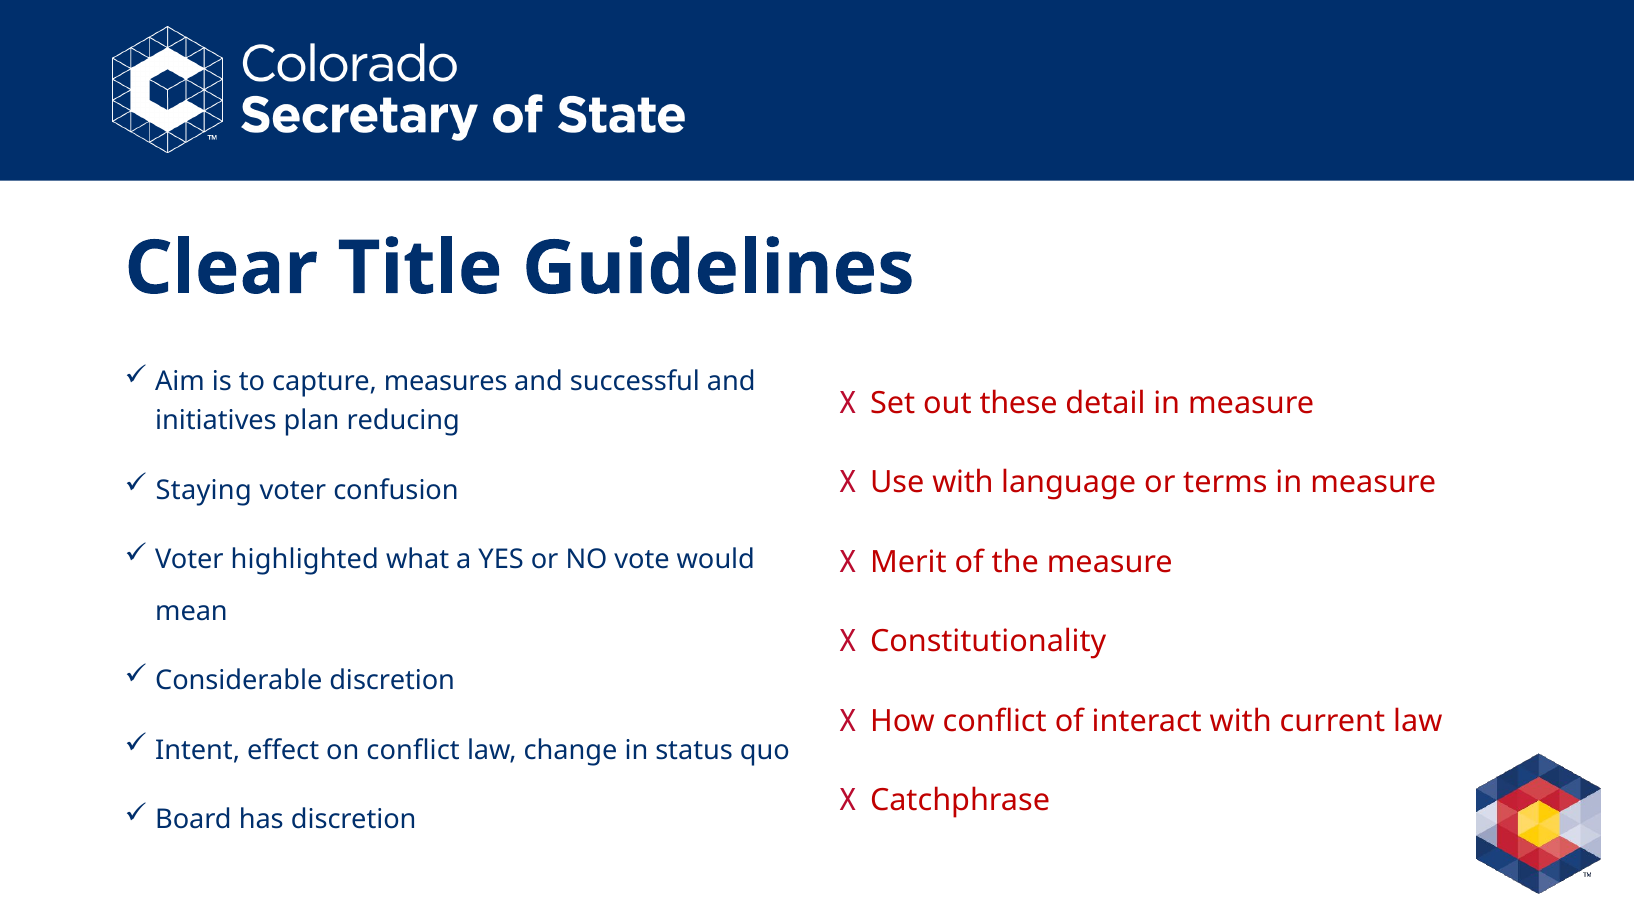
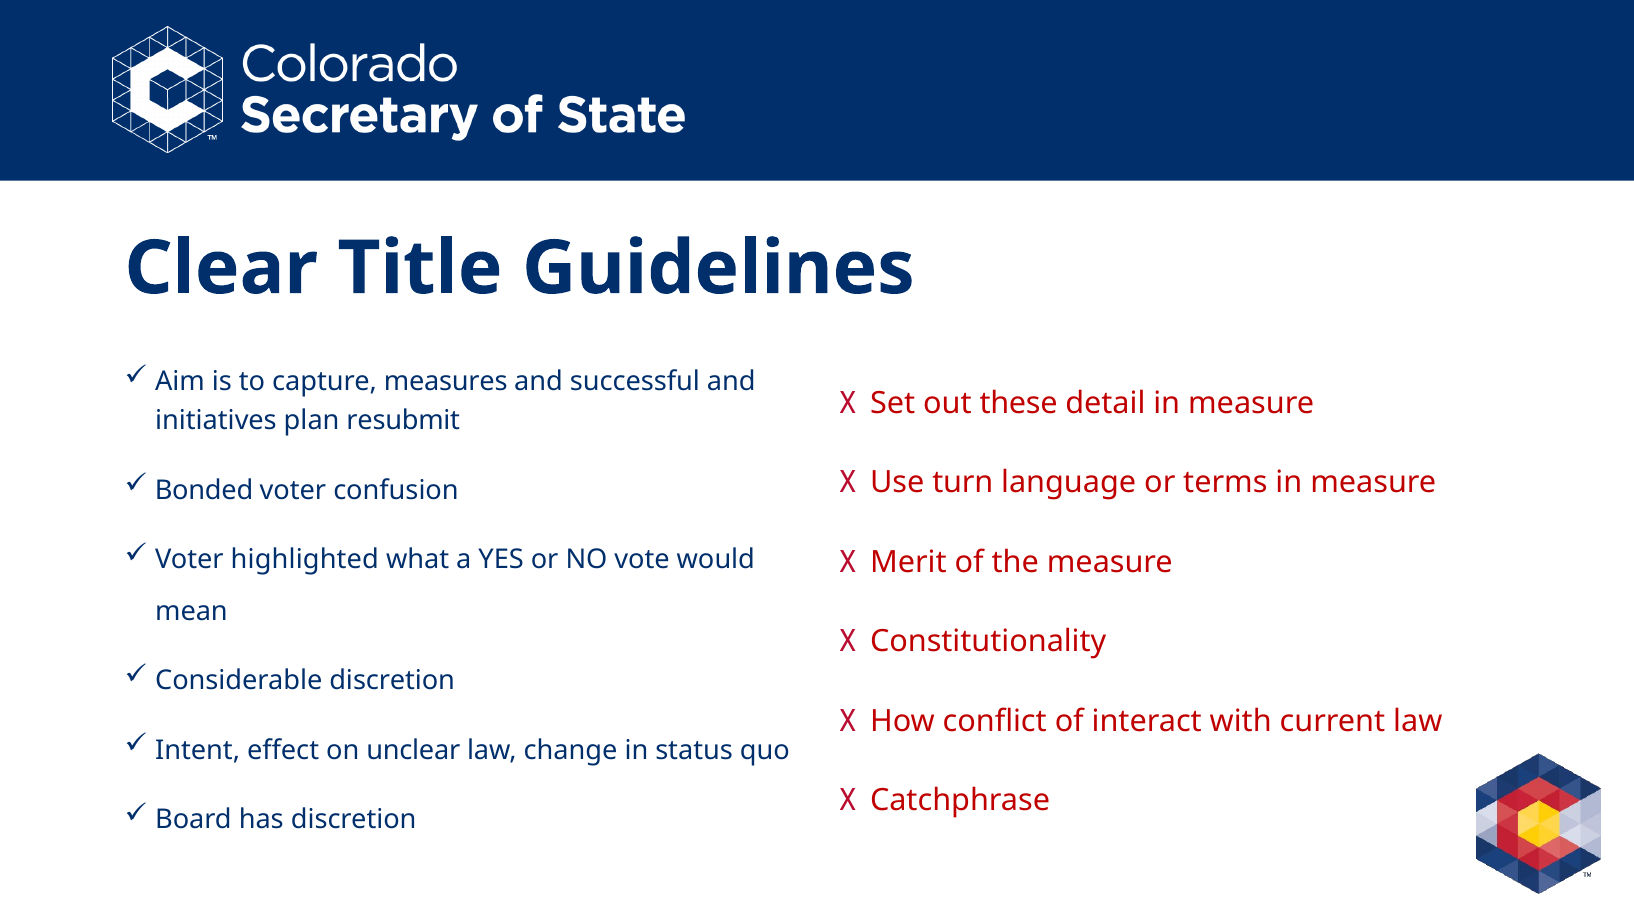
reducing: reducing -> resubmit (403, 421)
Use with: with -> turn (963, 483)
Staying: Staying -> Bonded (204, 490)
on conflict: conflict -> unclear (413, 750)
